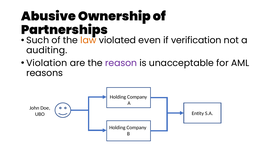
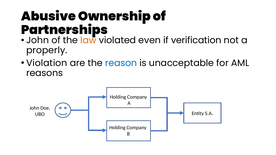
Such: Such -> John (38, 40)
auditing: auditing -> properly (47, 50)
reason colour: purple -> blue (121, 63)
